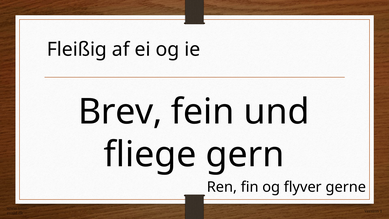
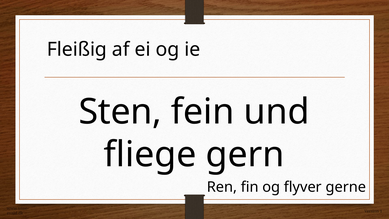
Brev: Brev -> Sten (120, 112)
